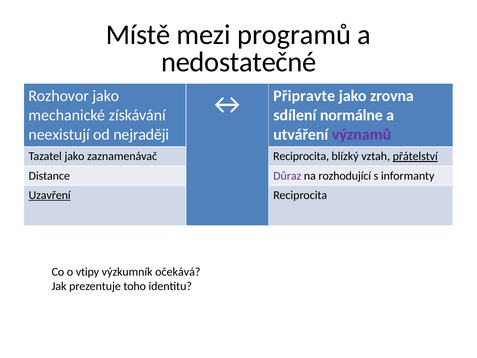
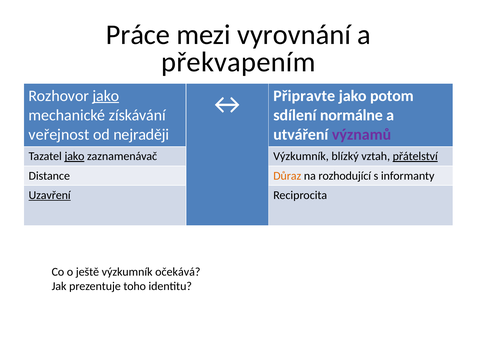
Místě: Místě -> Práce (138, 35)
programů: programů -> vyrovnání (294, 35)
nedostatečné: nedostatečné -> překvapením (238, 62)
jako underline: none -> present (106, 96)
zrovna: zrovna -> potom (392, 96)
neexistují: neexistují -> veřejnost (59, 135)
jako underline: none -> present (74, 156)
zaznamenávač Reciprocita: Reciprocita -> Výzkumník (301, 156)
Důraz colour: purple -> orange (287, 176)
vtipy: vtipy -> ještě (87, 272)
